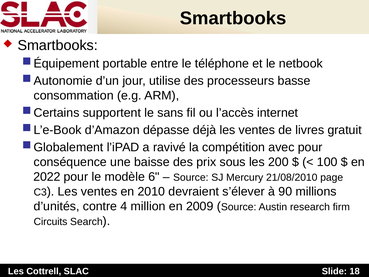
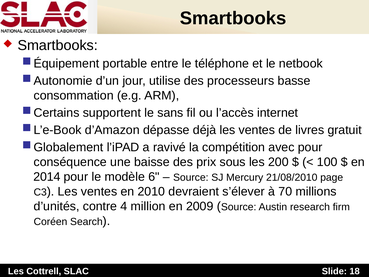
2022: 2022 -> 2014 (47, 177)
90: 90 -> 70 (285, 191)
Circuits: Circuits -> Coréen (50, 222)
